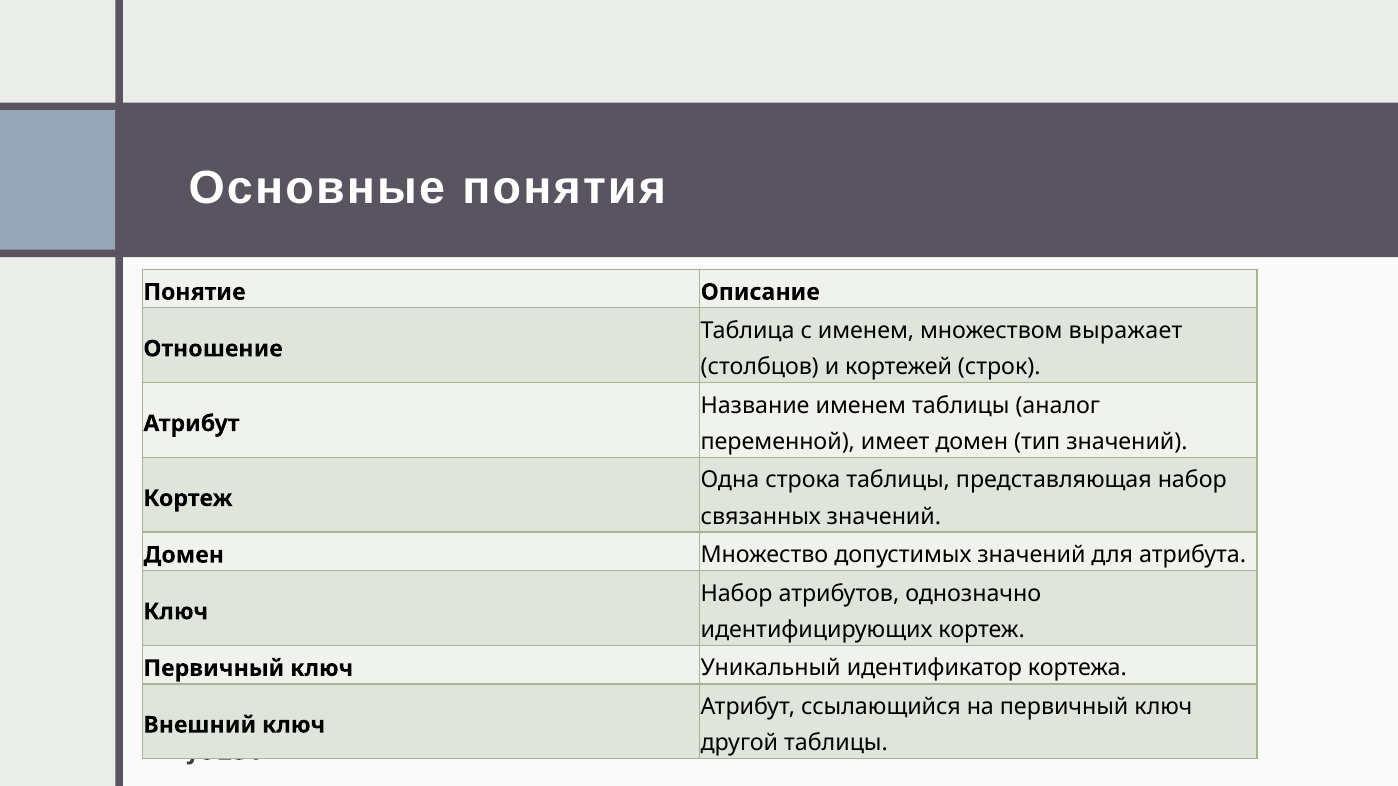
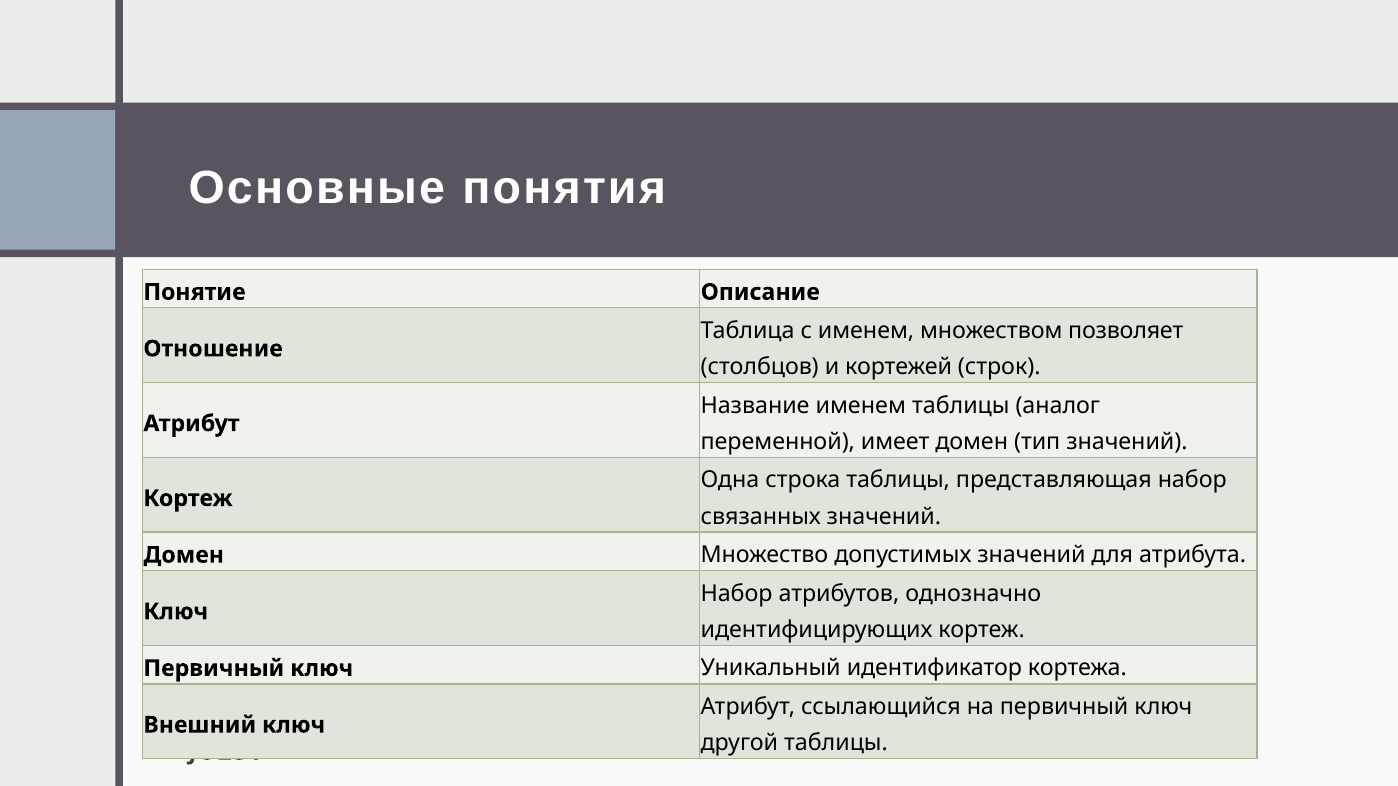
выражает: выражает -> позволяет (1126, 331)
